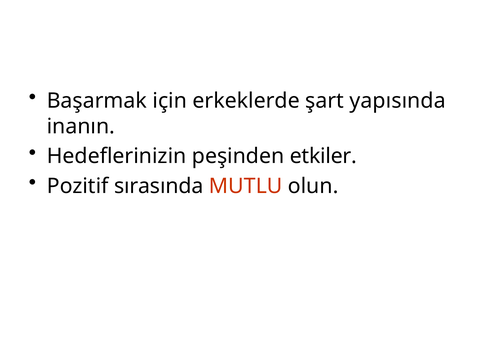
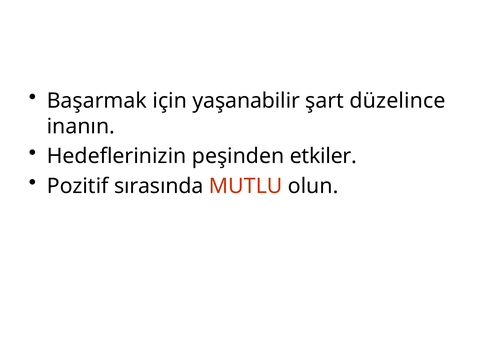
erkeklerde: erkeklerde -> yaşanabilir (246, 101)
yapısında: yapısında -> düzelince (398, 101)
